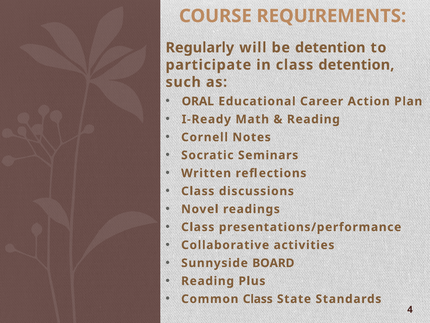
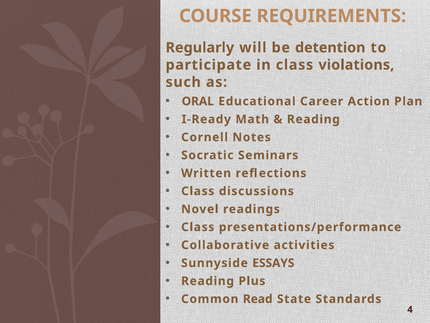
class detention: detention -> violations (356, 65)
BOARD: BOARD -> ESSAYS (273, 263)
Common Class: Class -> Read (258, 299)
